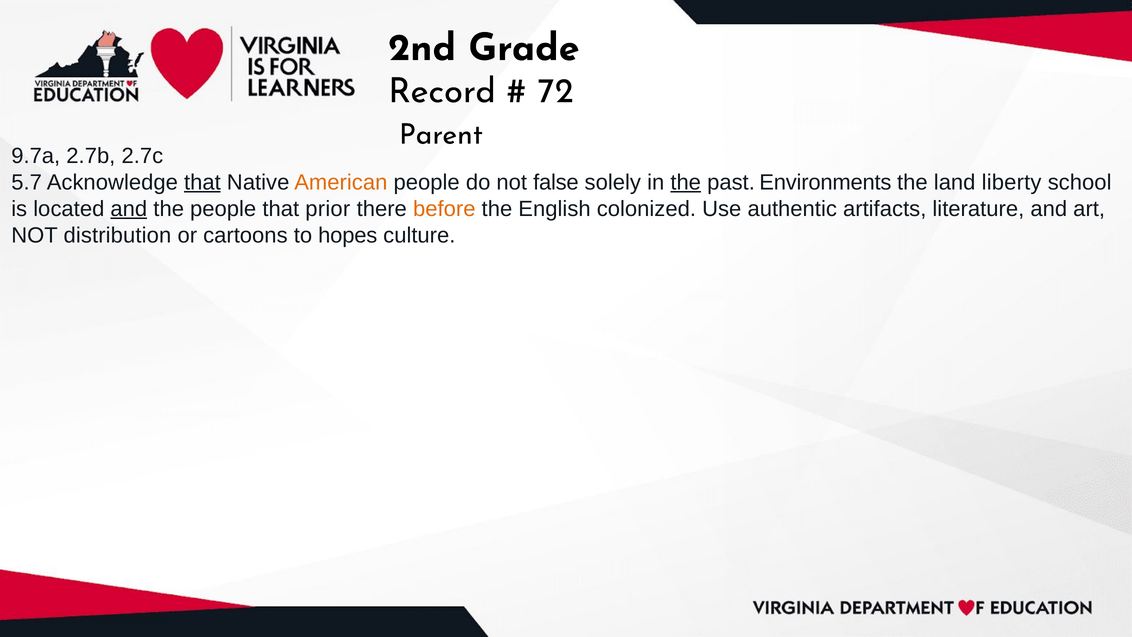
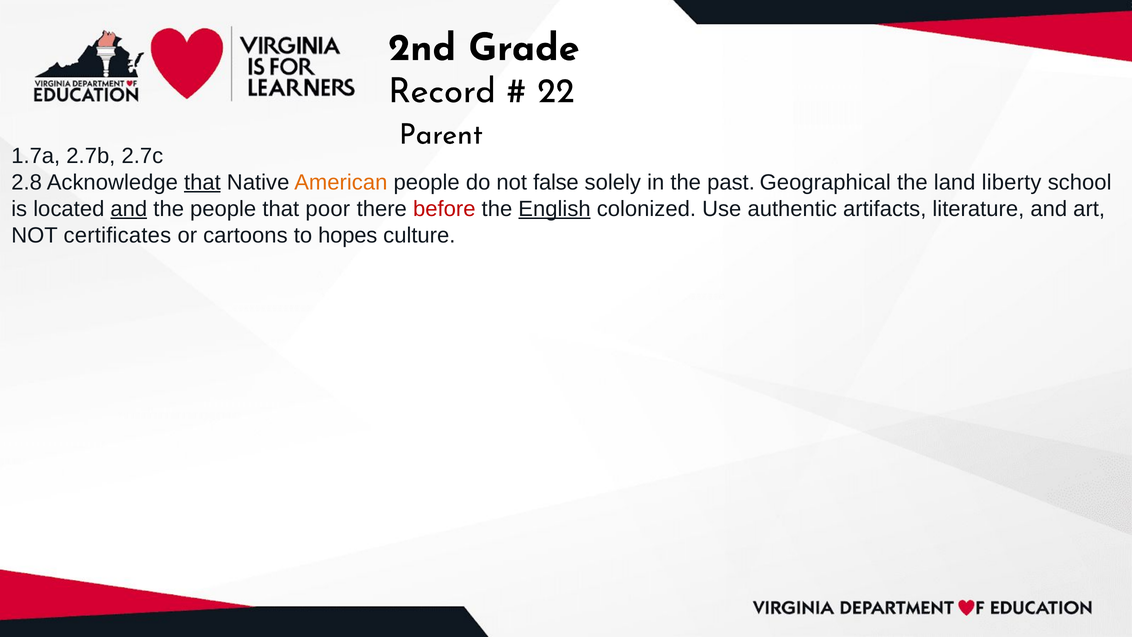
72: 72 -> 22 (556, 91)
9.7a: 9.7a -> 1.7a (36, 156)
5.7: 5.7 -> 2.8 (27, 182)
the underline: present -> none (686, 182)
Environments: Environments -> Geographical (825, 182)
prior: prior -> poor (328, 209)
before colour: orange -> red (444, 209)
English underline: none -> present (554, 209)
distribution: distribution -> certificates (117, 235)
